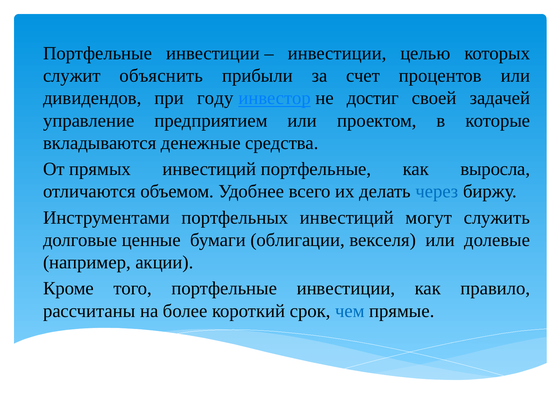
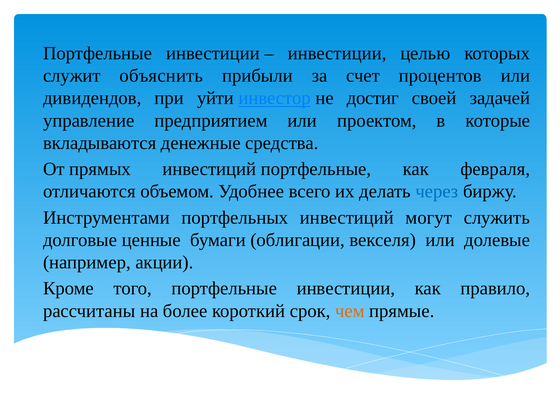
году: году -> уйти (215, 98)
выросла: выросла -> февраля (495, 169)
чем colour: blue -> orange (350, 311)
